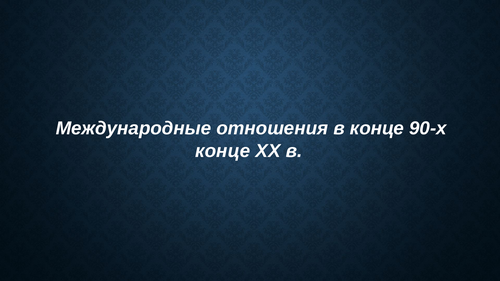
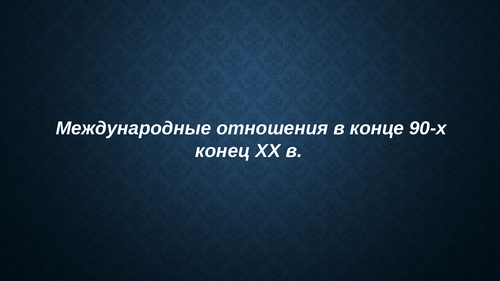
конце: конце -> конец (223, 151)
